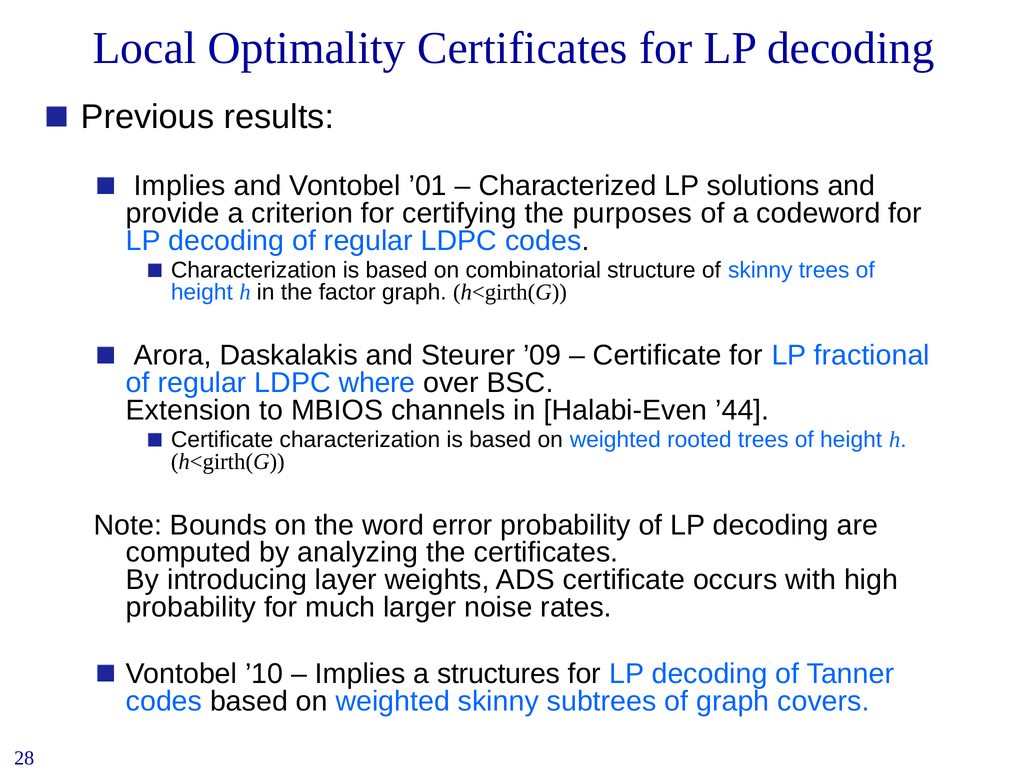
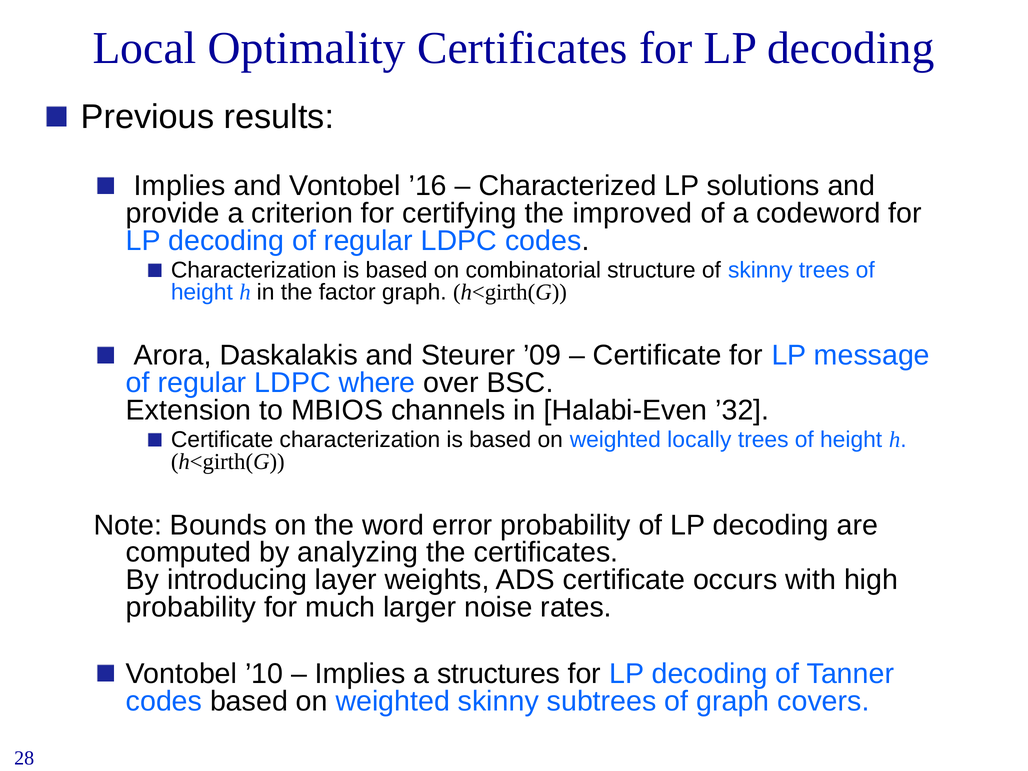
’01: ’01 -> ’16 (428, 186)
purposes: purposes -> improved (633, 213)
fractional: fractional -> message (872, 356)
’44: ’44 -> ’32 (742, 410)
rooted: rooted -> locally (699, 440)
